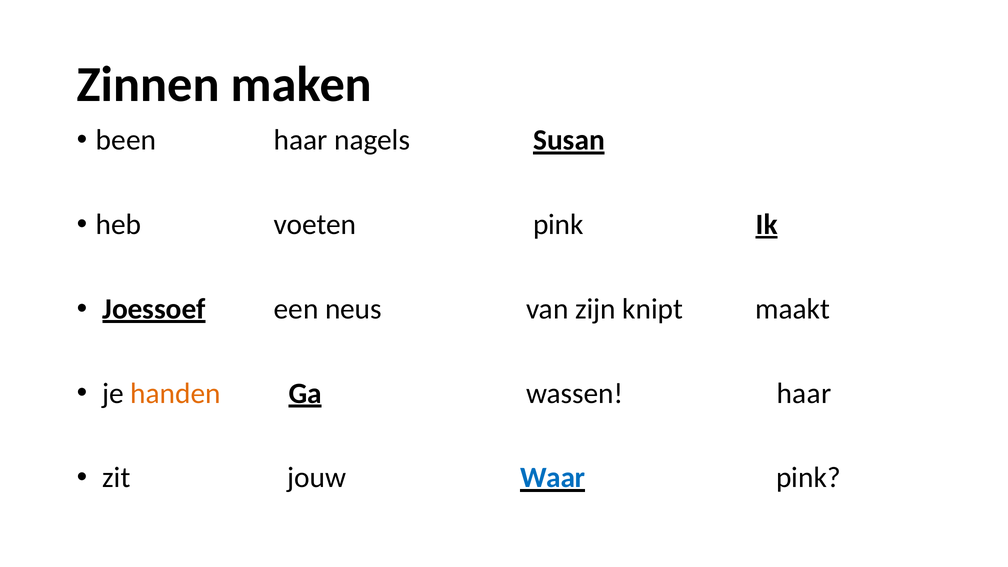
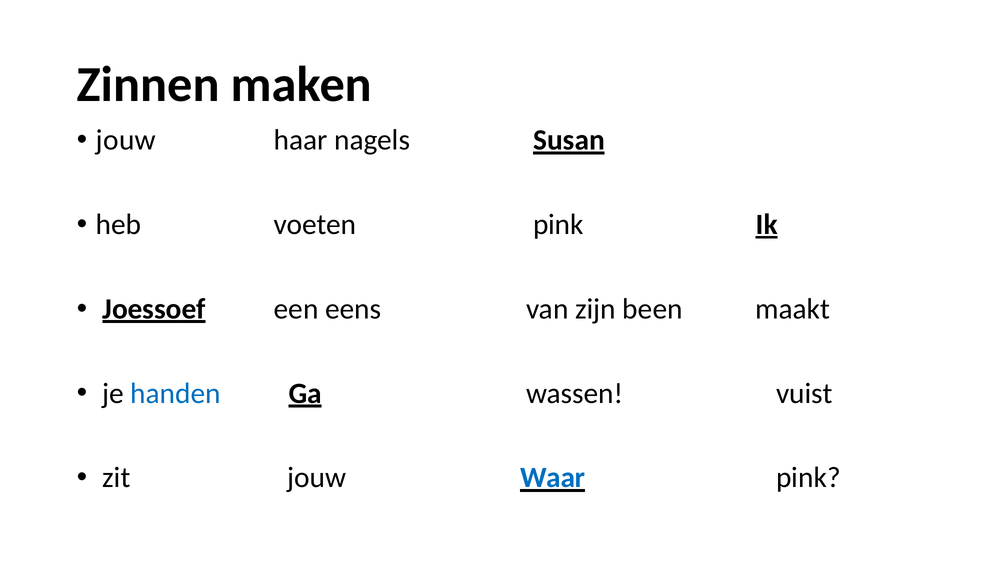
been: been -> jouw (126, 140)
neus: neus -> eens (353, 309)
knipt: knipt -> been (653, 309)
handen colour: orange -> blue (176, 393)
wassen haar: haar -> vuist (804, 393)
